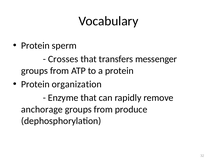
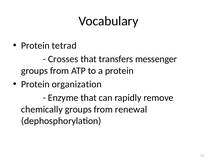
sperm: sperm -> tetrad (64, 46)
anchorage: anchorage -> chemically (42, 109)
produce: produce -> renewal (131, 109)
